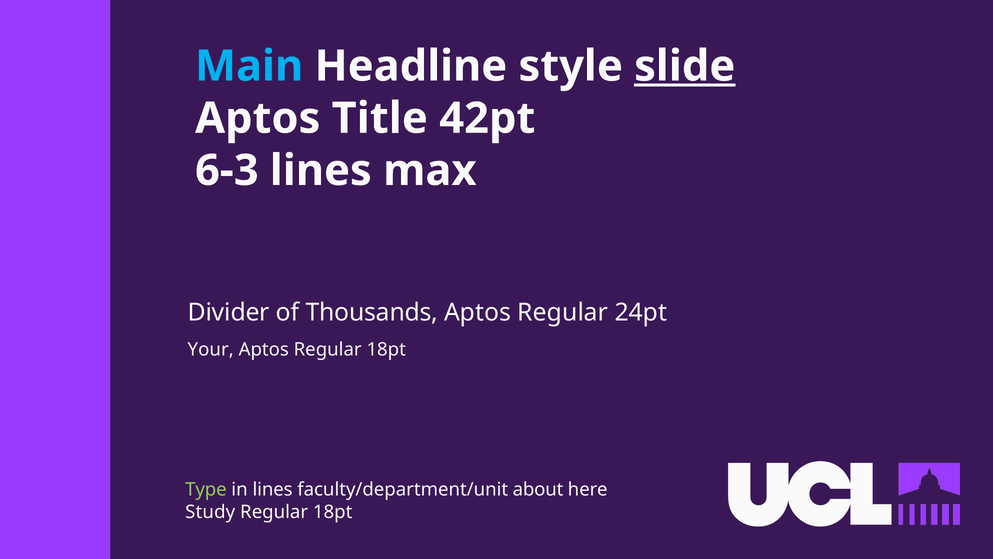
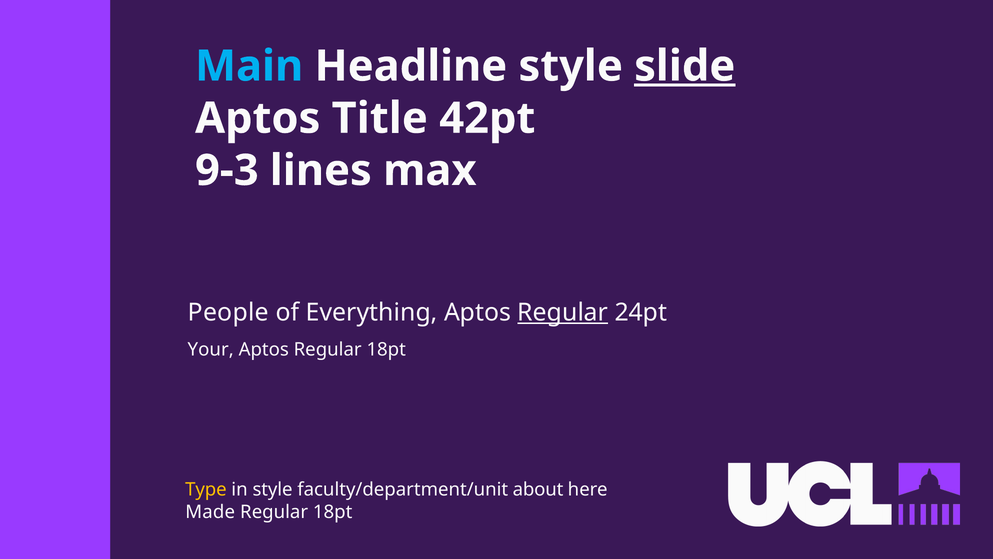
6-3: 6-3 -> 9-3 (227, 170)
Divider: Divider -> People (228, 312)
Thousands: Thousands -> Everything (372, 312)
Regular underline: none -> present (563, 312)
Type colour: light green -> yellow (206, 489)
in lines: lines -> style (273, 489)
Study: Study -> Made (210, 512)
